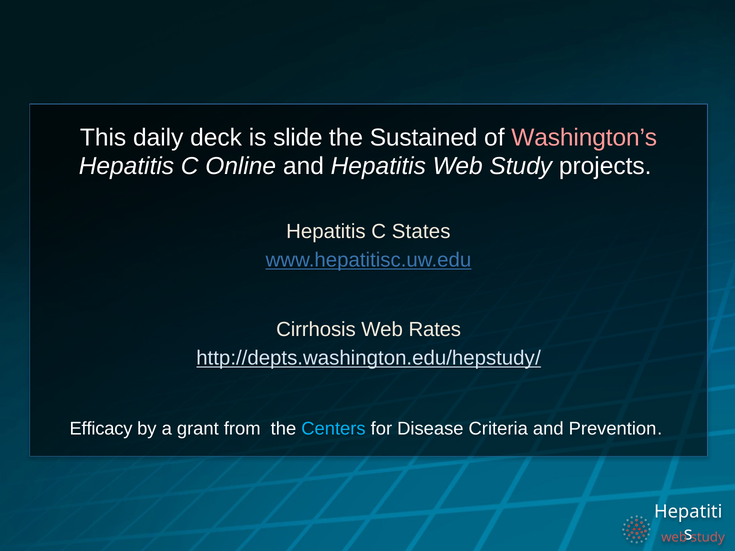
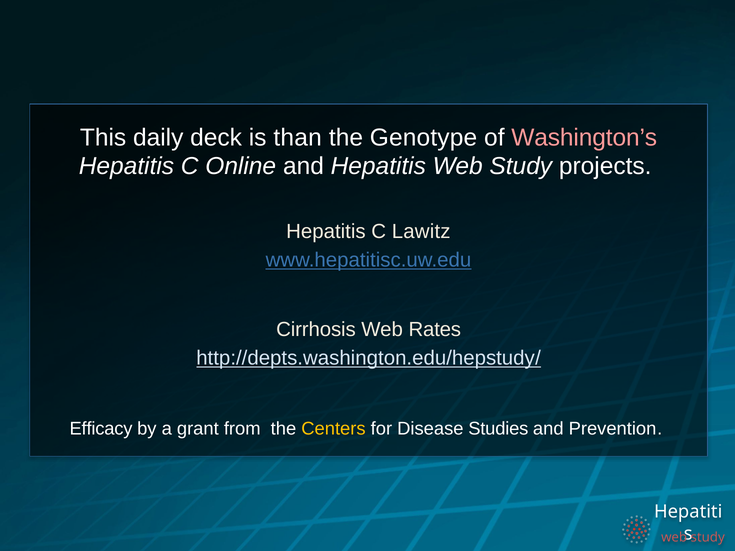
slide: slide -> than (298, 138)
Sustained: Sustained -> Genotype (423, 138)
States: States -> Lawitz (421, 232)
Centers colour: light blue -> yellow (333, 429)
Criteria: Criteria -> Studies (498, 429)
